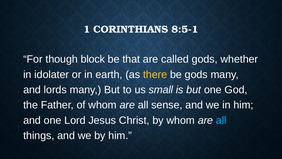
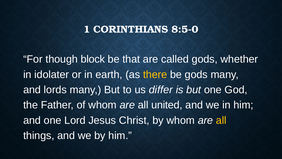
8:5-1: 8:5-1 -> 8:5-0 (185, 29)
small: small -> differ (161, 90)
sense: sense -> united (167, 105)
all colour: light blue -> yellow (221, 120)
